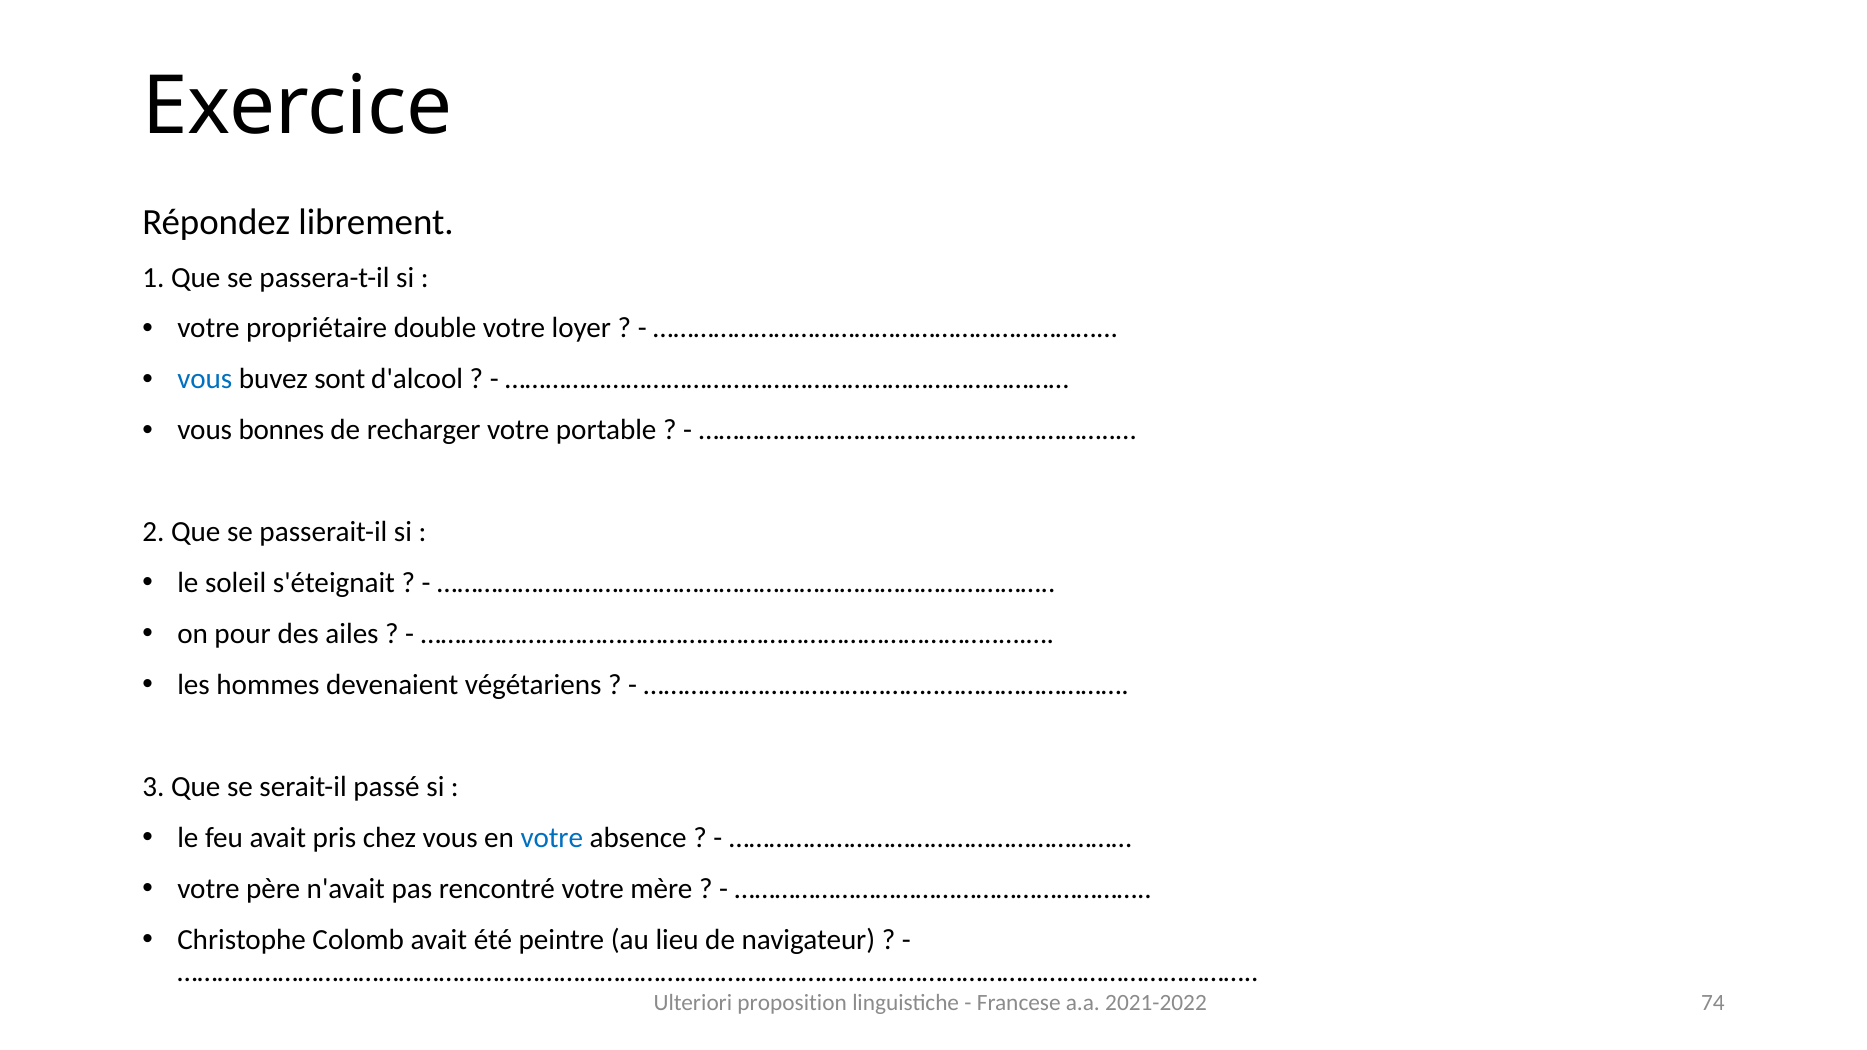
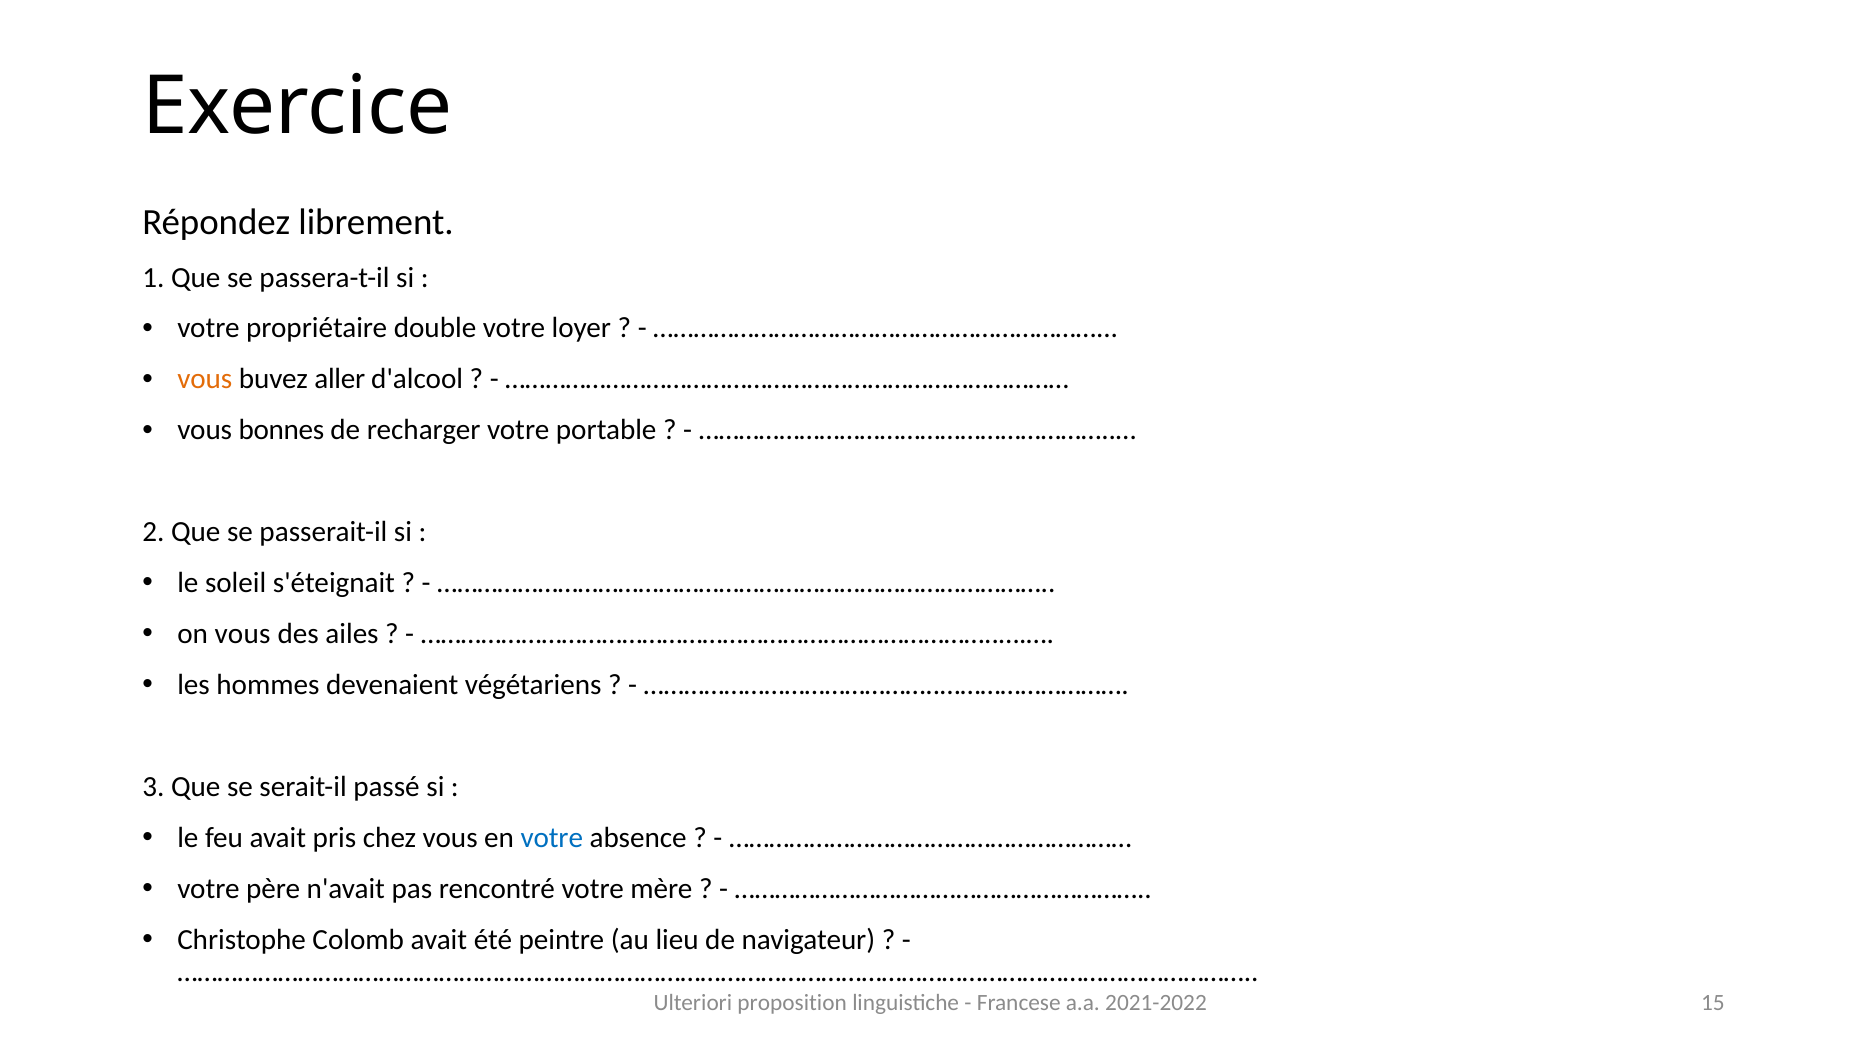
vous colour: blue -> orange (205, 379)
sont: sont -> aller (340, 379)
on pour: pour -> vous (243, 634)
74: 74 -> 15 (1713, 1003)
